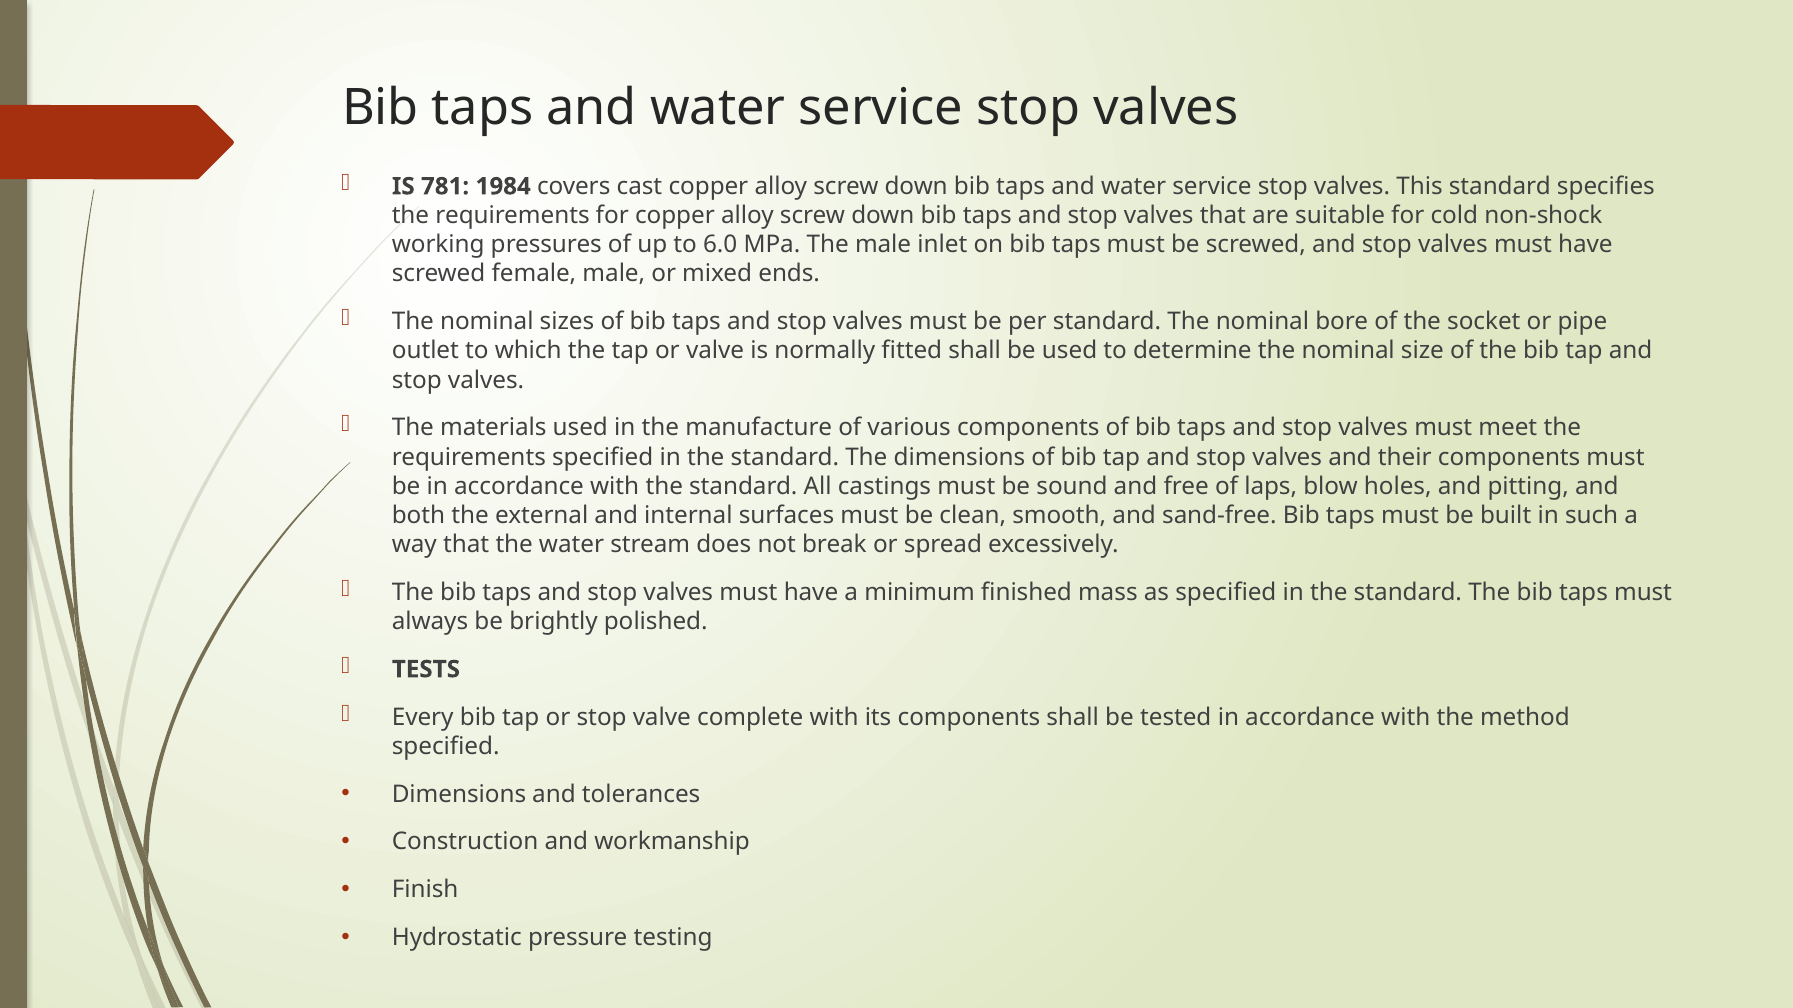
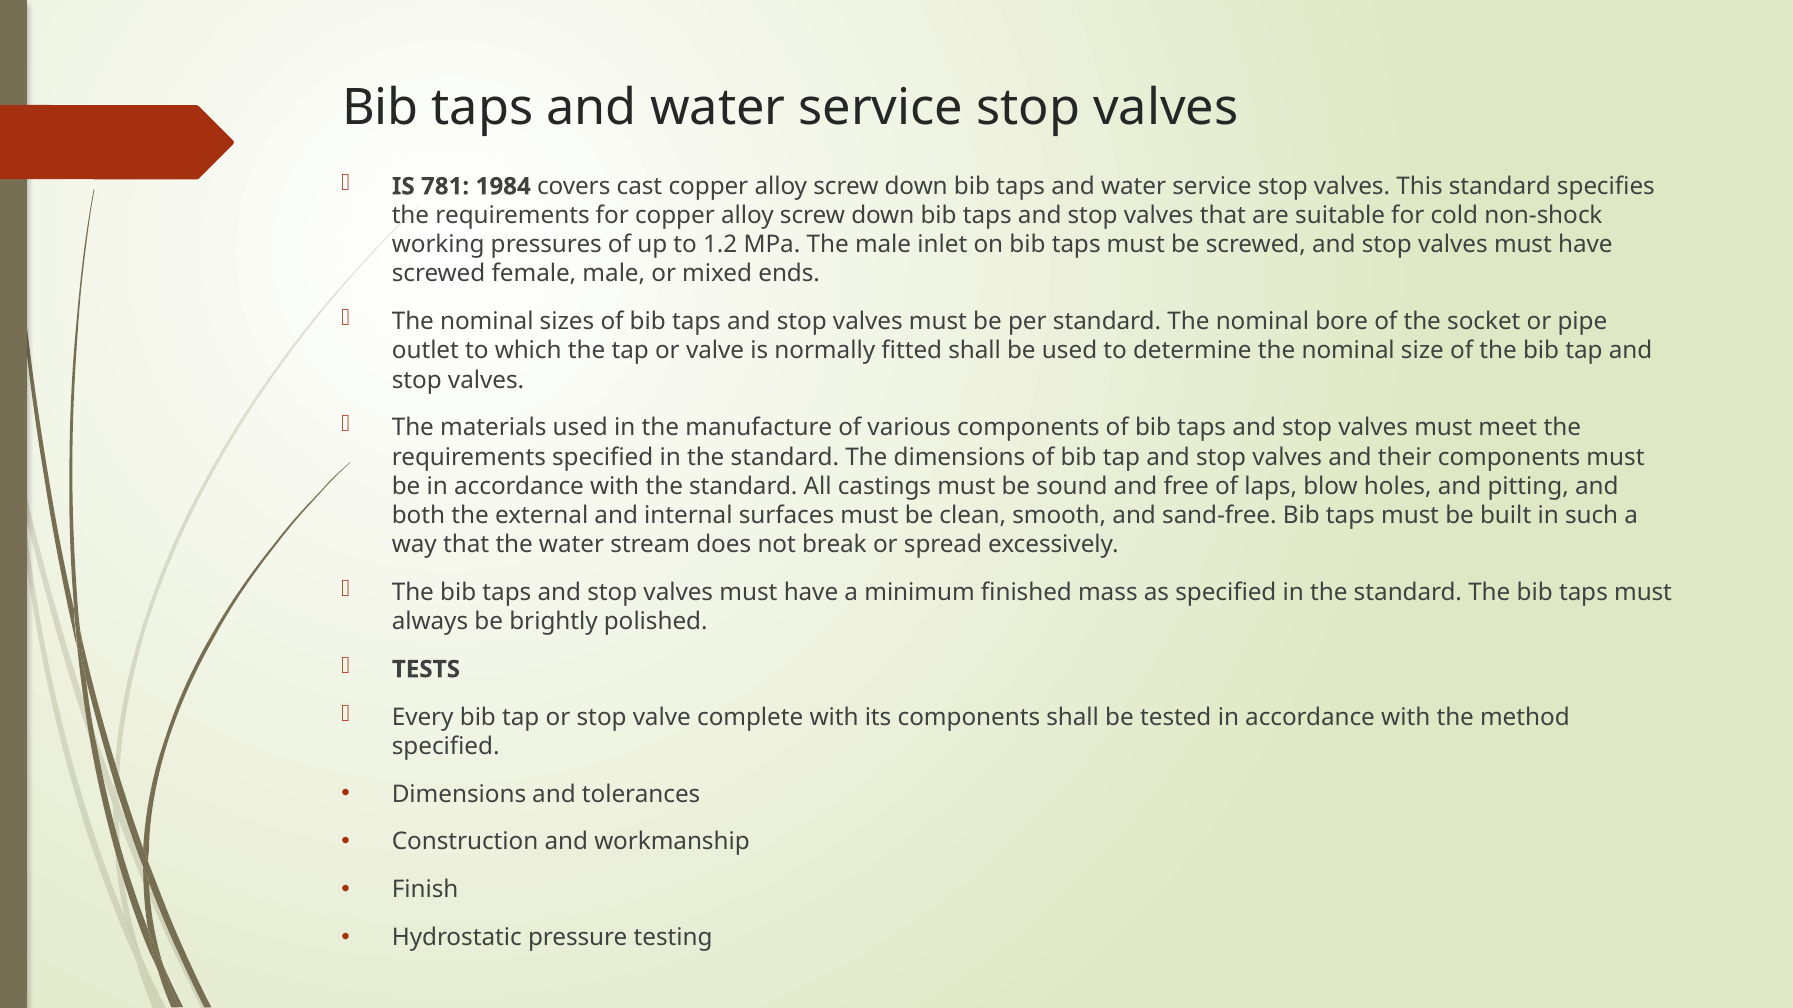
6.0: 6.0 -> 1.2 (720, 245)
